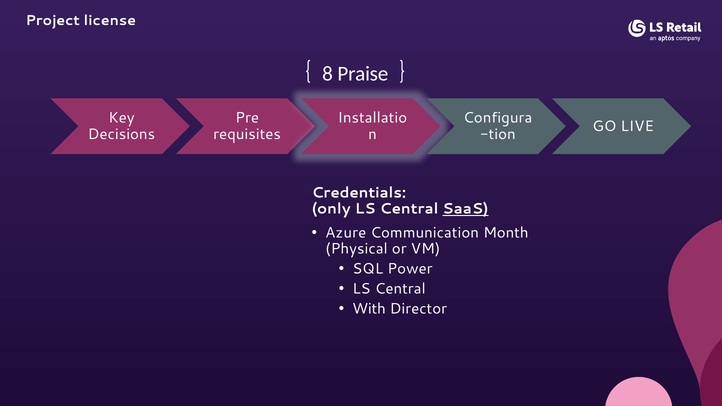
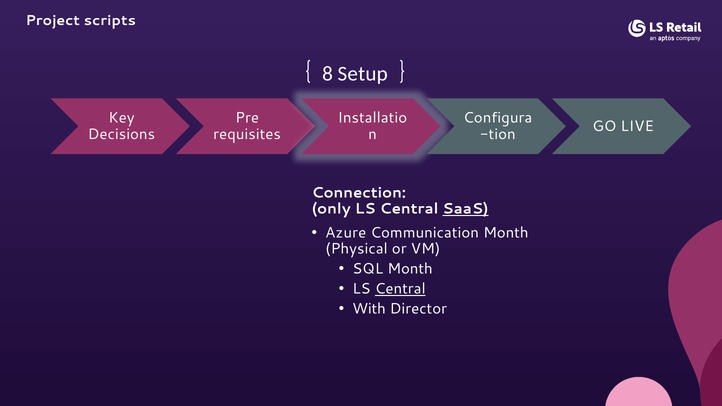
license: license -> scripts (110, 20)
Praise: Praise -> Setup (363, 74)
Credentials: Credentials -> Connection (359, 193)
SQL Power: Power -> Month (410, 269)
Central underline: none -> present (400, 289)
